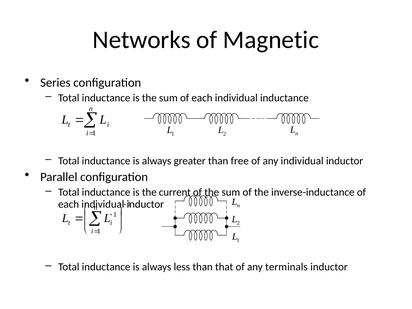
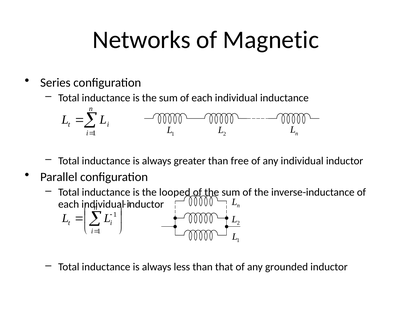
current: current -> looped (175, 192)
terminals: terminals -> grounded (287, 267)
